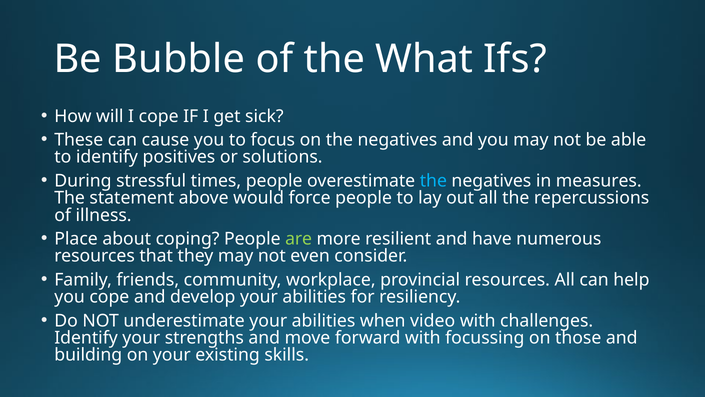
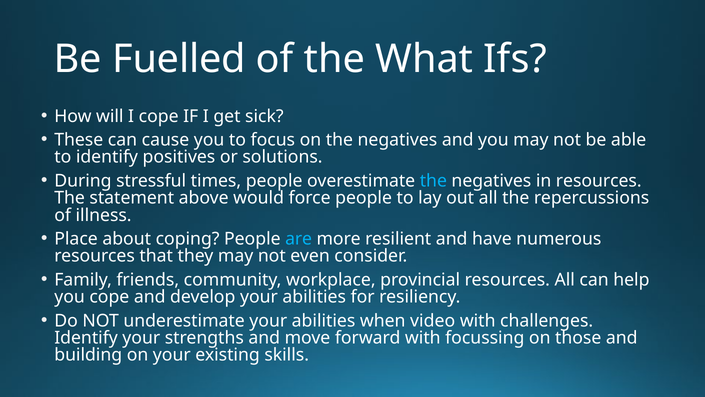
Bubble: Bubble -> Fuelled (179, 59)
in measures: measures -> resources (599, 181)
are colour: light green -> light blue (299, 239)
